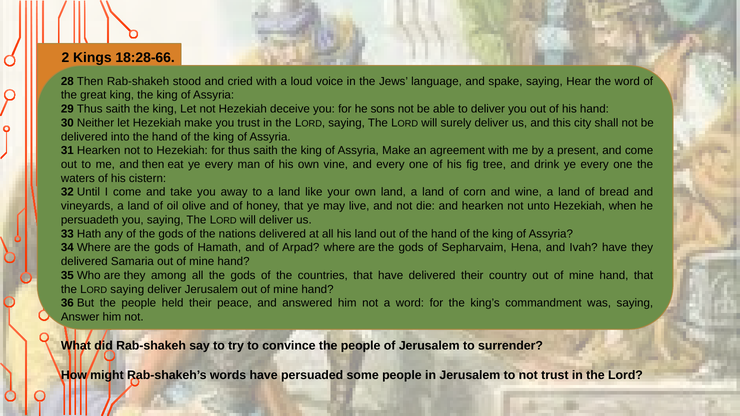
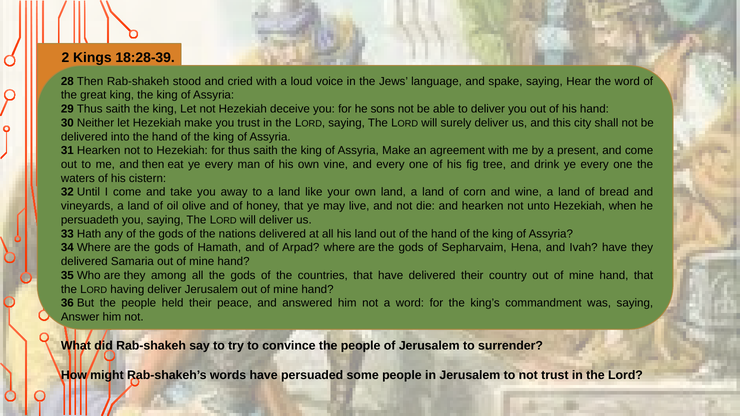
18:28-66: 18:28-66 -> 18:28-39 (145, 58)
saying: saying -> having (127, 289)
